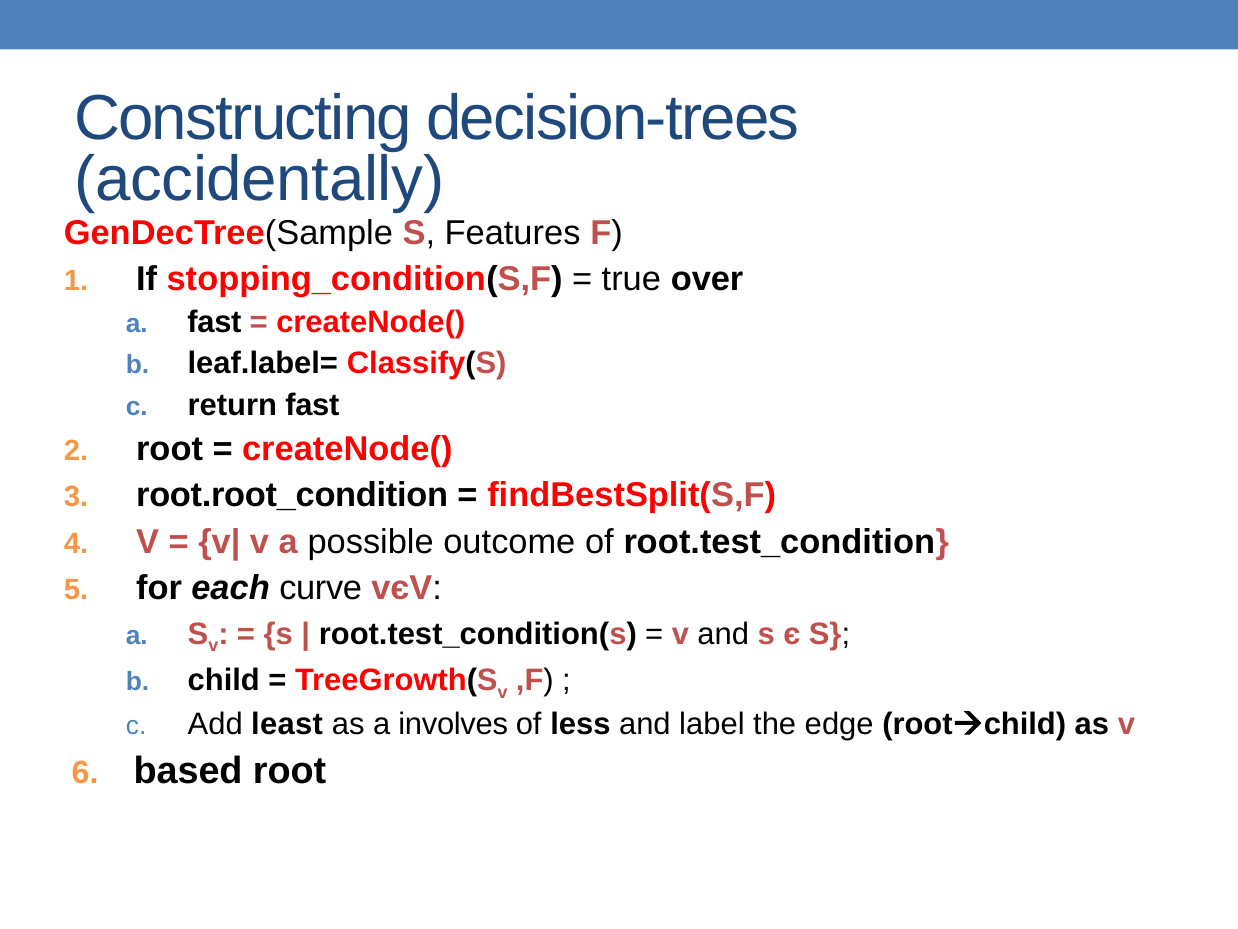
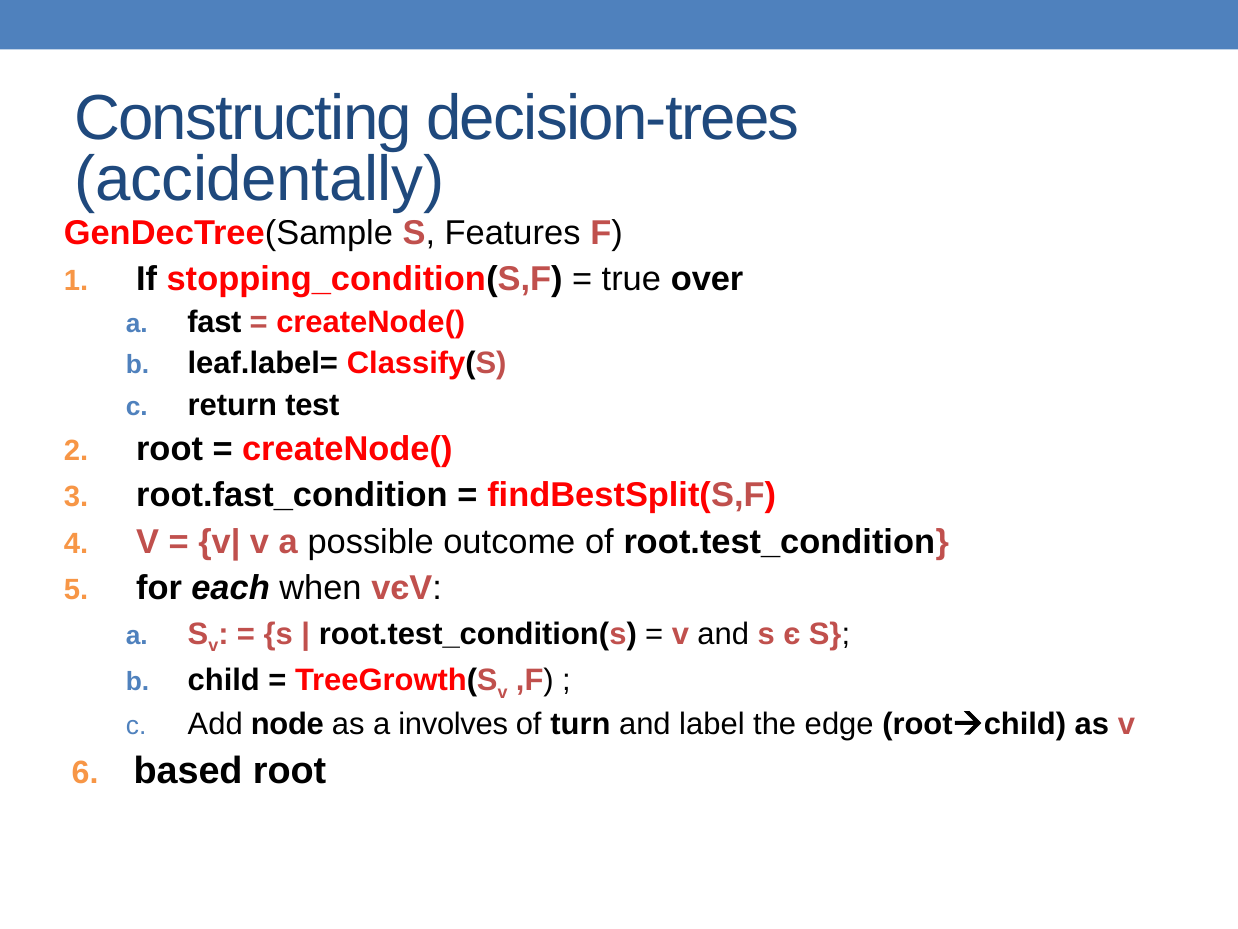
return fast: fast -> test (312, 405)
root.root_condition: root.root_condition -> root.fast_condition (292, 495)
curve: curve -> when (321, 588)
least: least -> node (287, 724)
less: less -> turn (580, 724)
